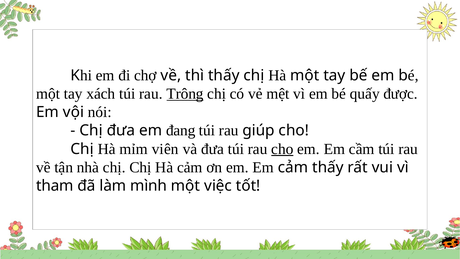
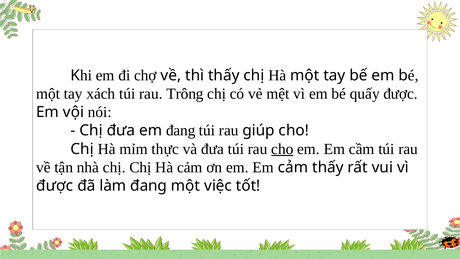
Trông underline: present -> none (185, 94)
viên: viên -> thực (165, 149)
tham: tham -> được (55, 186)
làm mình: mình -> đang (149, 186)
